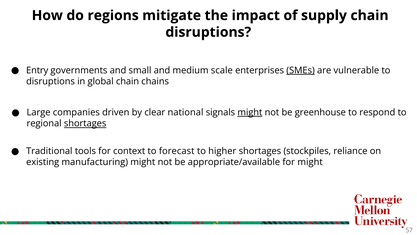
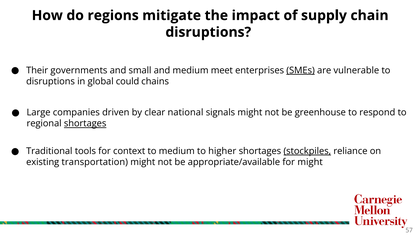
Entry: Entry -> Their (37, 70)
scale: scale -> meet (222, 70)
global chain: chain -> could (128, 81)
might underline: present -> none (250, 112)
to forecast: forecast -> medium (177, 151)
stockpiles underline: none -> present (307, 151)
manufacturing: manufacturing -> transportation (95, 162)
